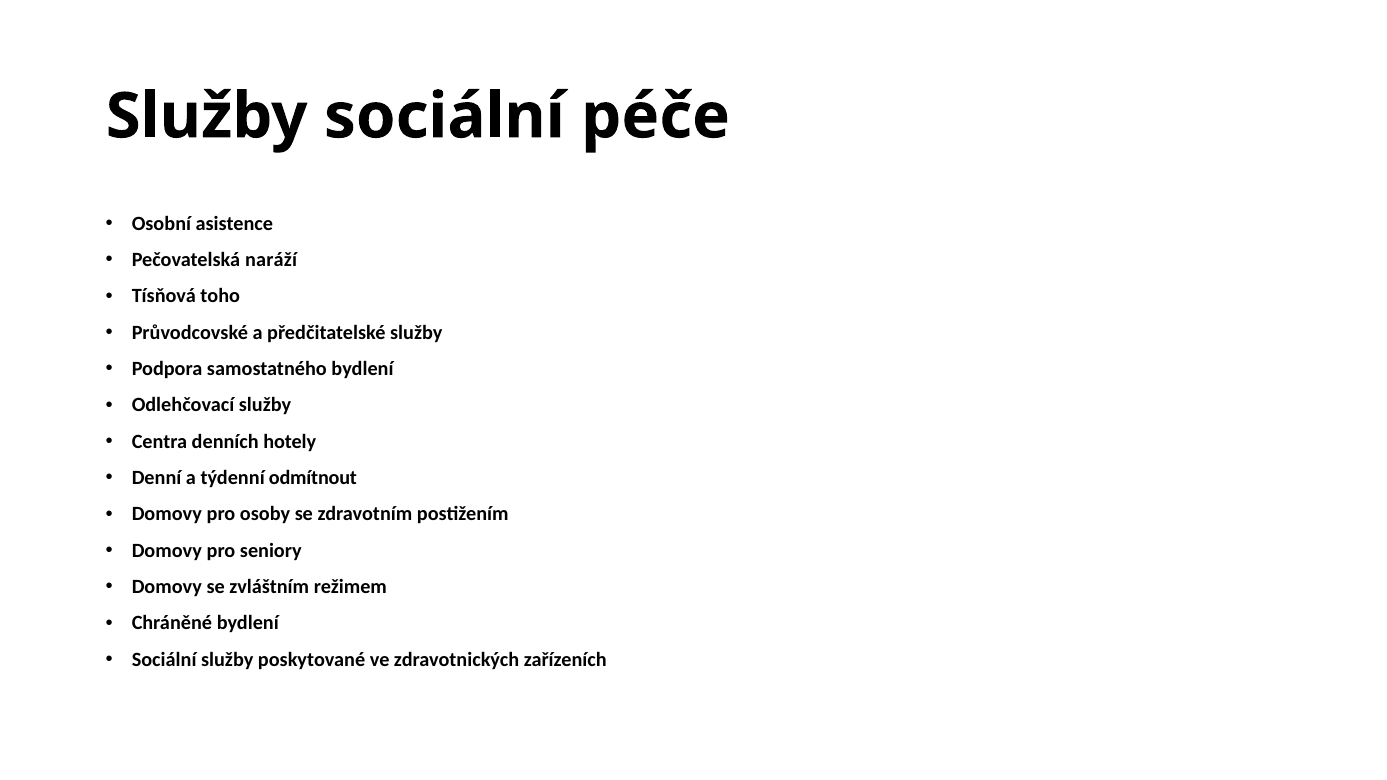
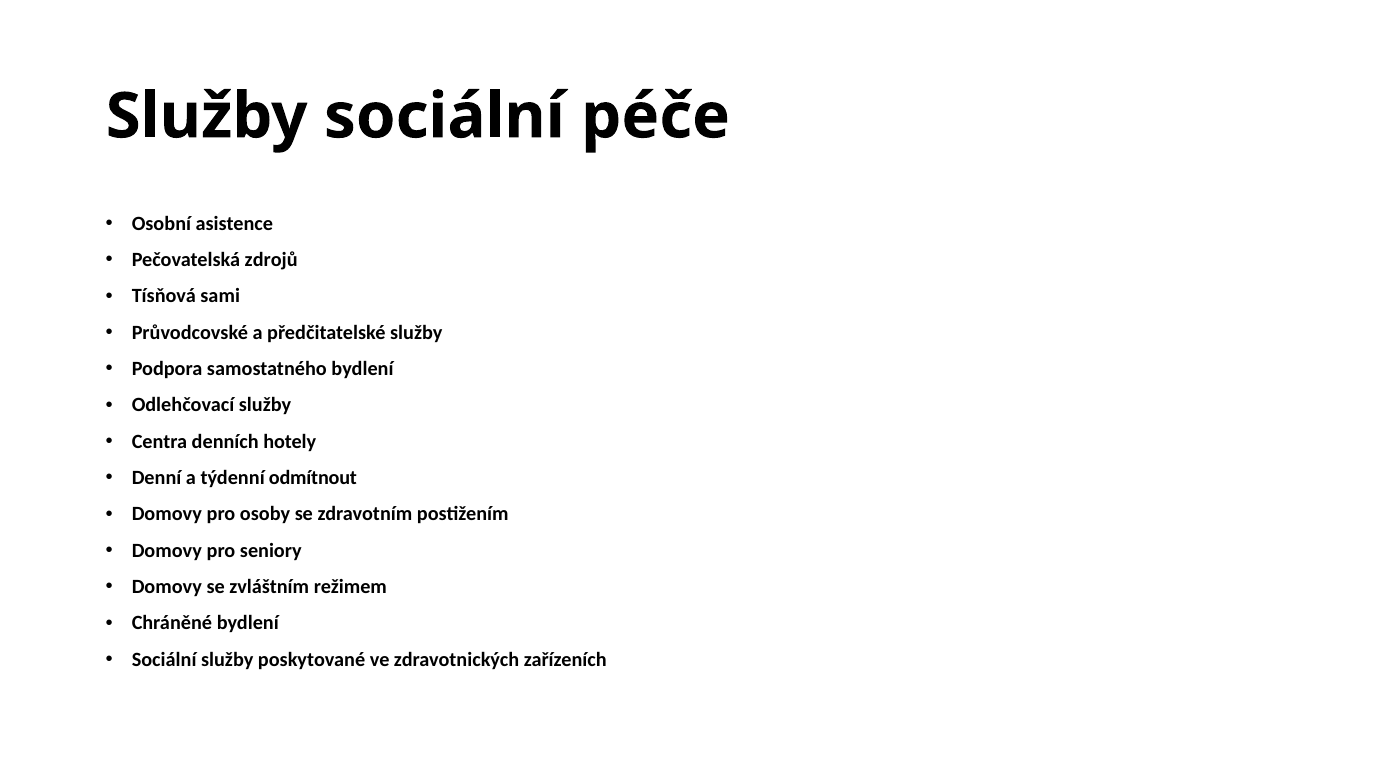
naráží: naráží -> zdrojů (271, 260)
toho: toho -> sami (220, 296)
